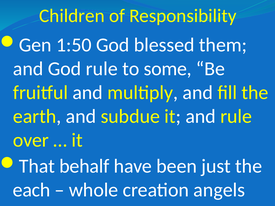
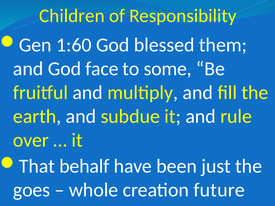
1:50: 1:50 -> 1:60 (74, 45)
God rule: rule -> face (102, 69)
each: each -> goes (32, 190)
angels: angels -> future (219, 190)
